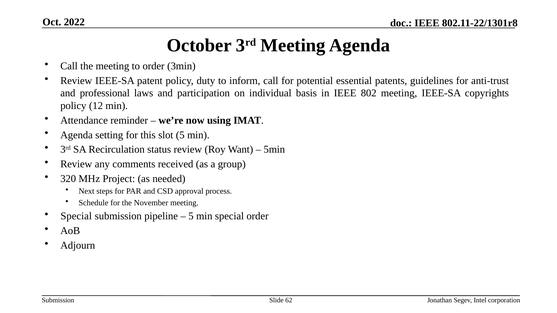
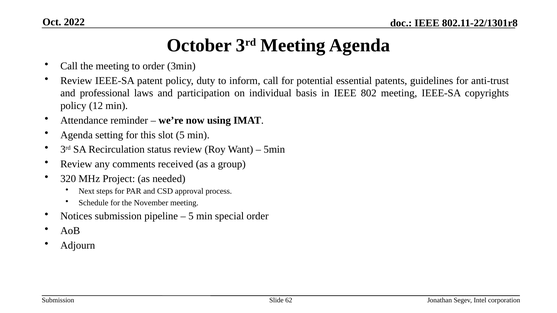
Special: Special -> Notices (76, 216)
